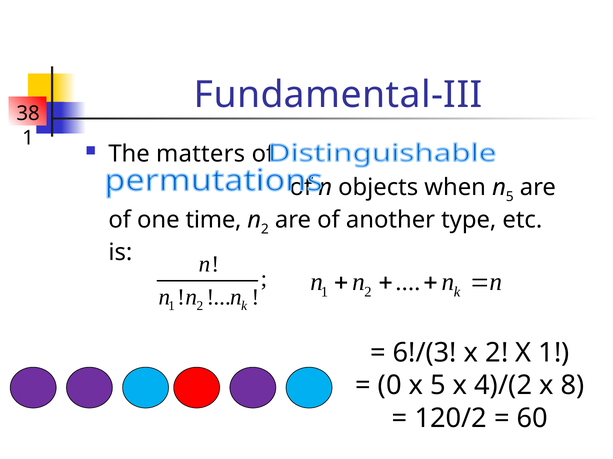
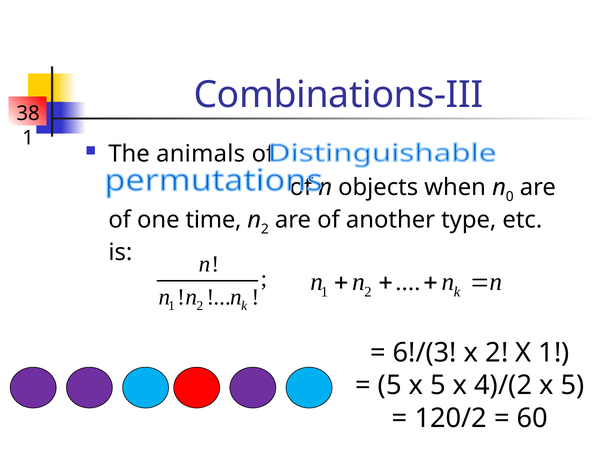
Fundamental-III: Fundamental-III -> Combinations-III (338, 95)
matters: matters -> animals (201, 154)
n 5: 5 -> 0 (510, 197)
0: 0 -> 5 (390, 386)
4)/(2 x 8: 8 -> 5 (573, 386)
